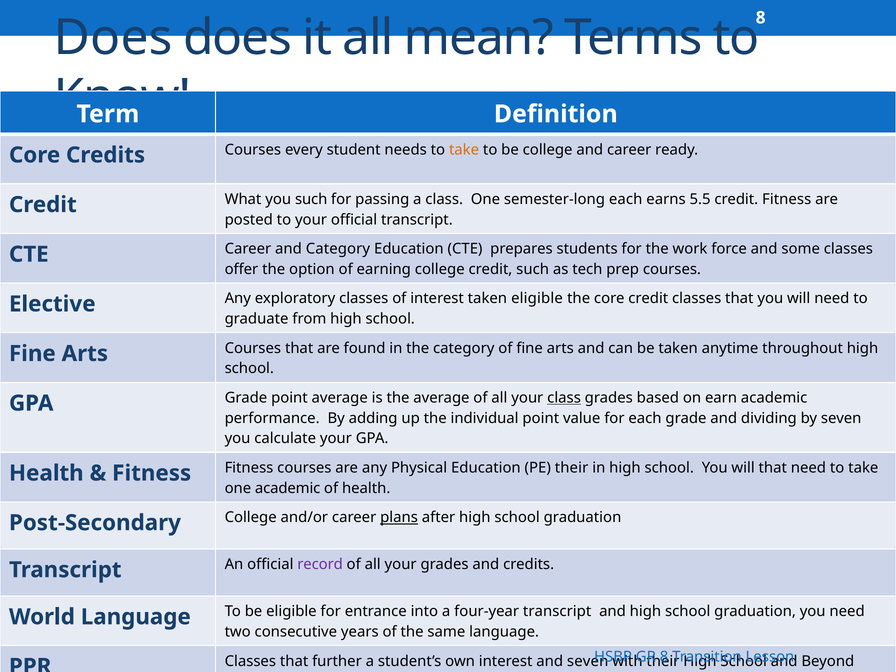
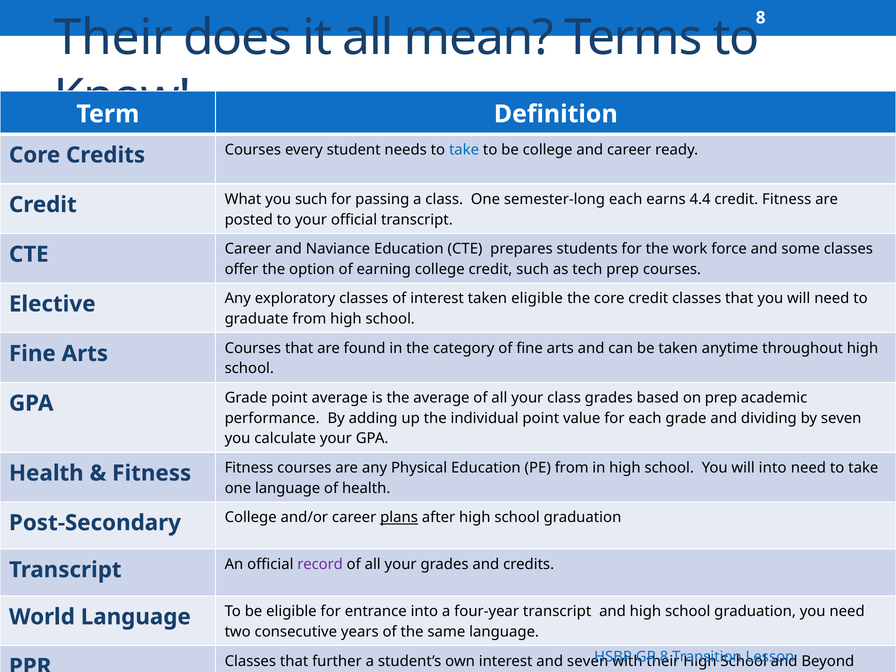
Does: Does -> Their (113, 38)
take colour: orange -> blue (464, 150)
5.5: 5.5 -> 4.4 (700, 199)
and Category: Category -> Naviance (338, 249)
class underline: present -> none (564, 398)
on earn: earn -> prep (721, 398)
PE their: their -> from (572, 468)
will that: that -> into (773, 468)
one academic: academic -> language (288, 488)
